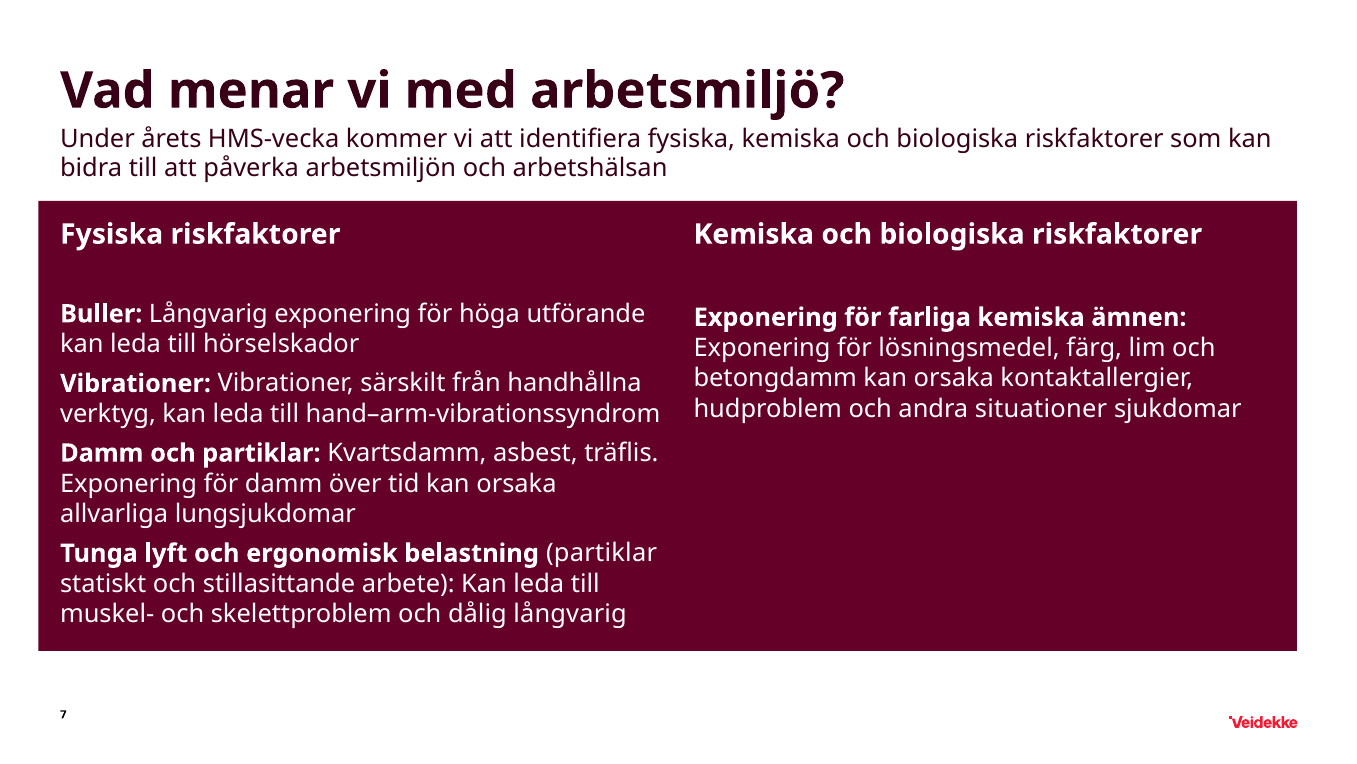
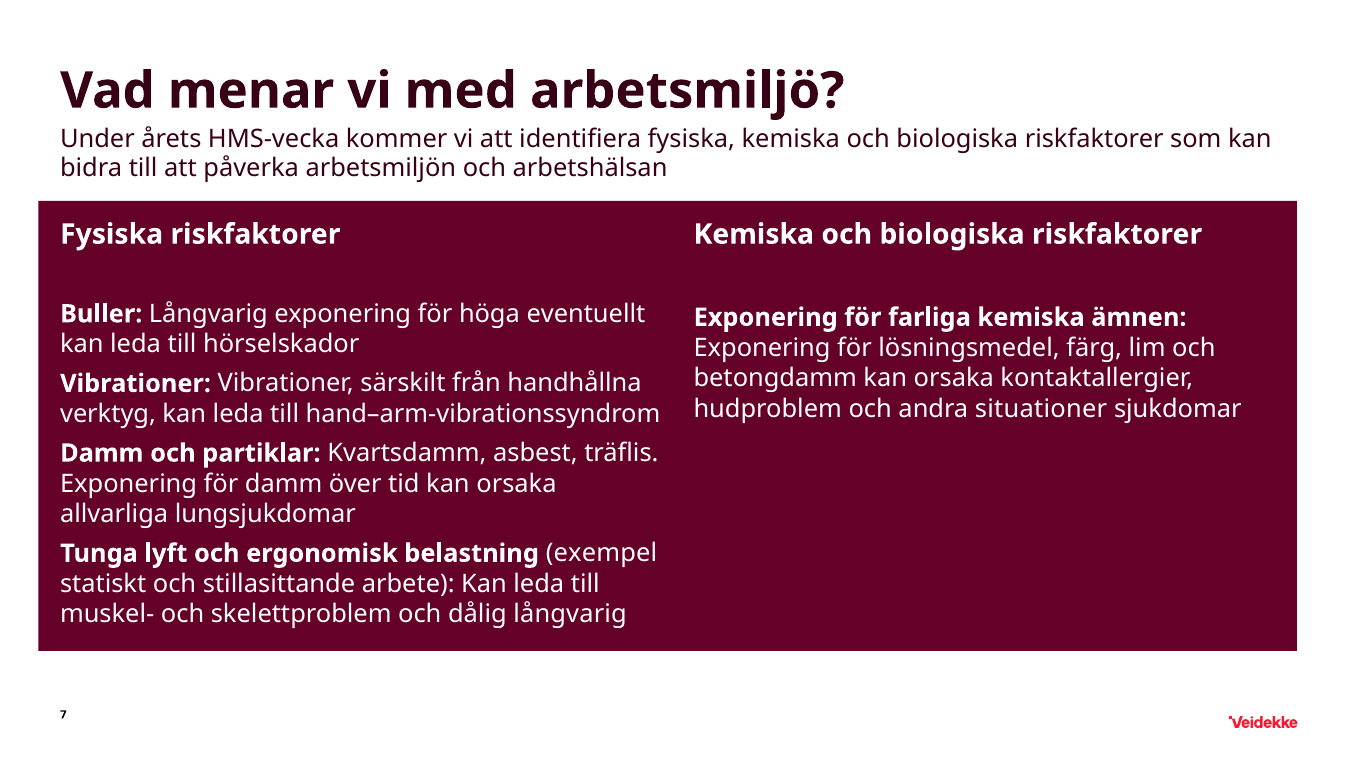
utförande: utförande -> eventuellt (586, 314)
belastning partiklar: partiklar -> exempel (602, 553)
